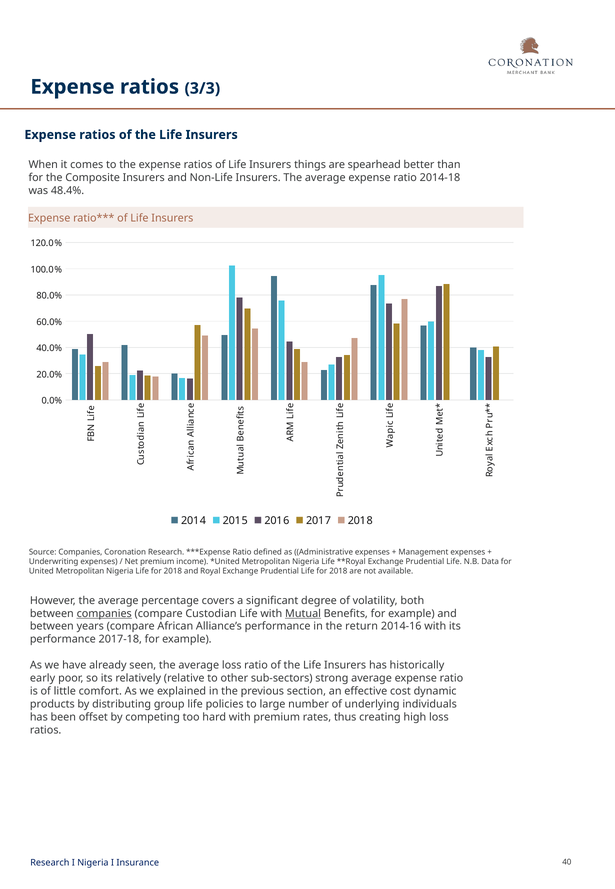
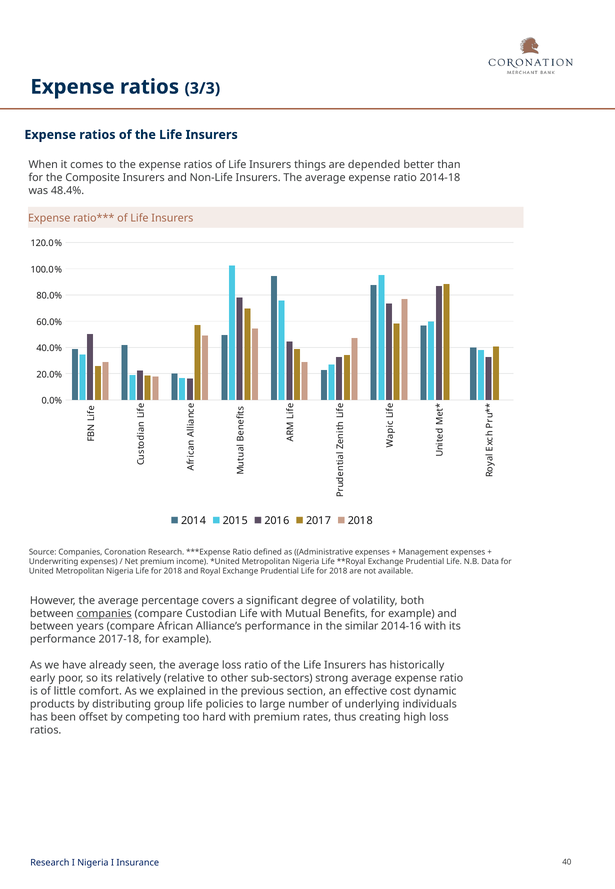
spearhead: spearhead -> depended (374, 165)
Mutual underline: present -> none (303, 613)
return: return -> similar (362, 626)
